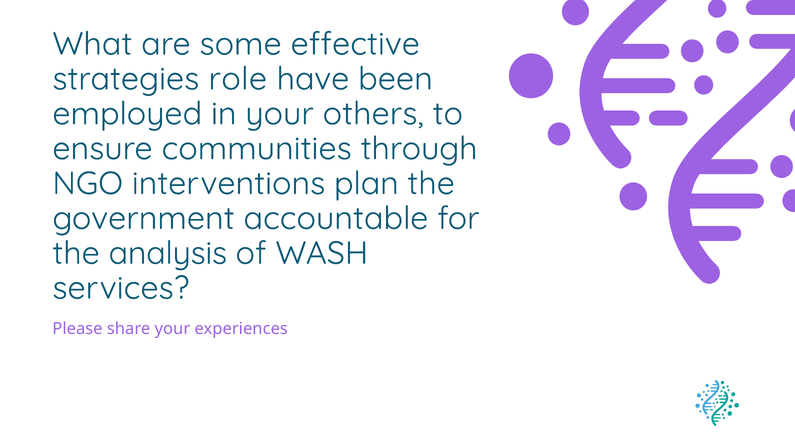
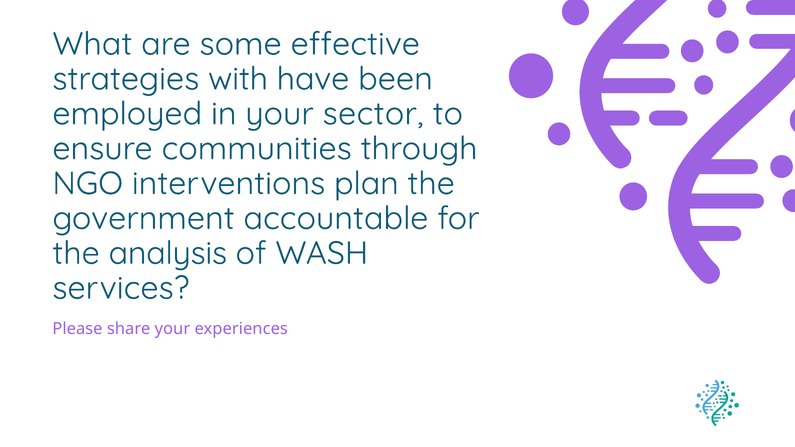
role: role -> with (238, 79)
others: others -> sector (373, 114)
